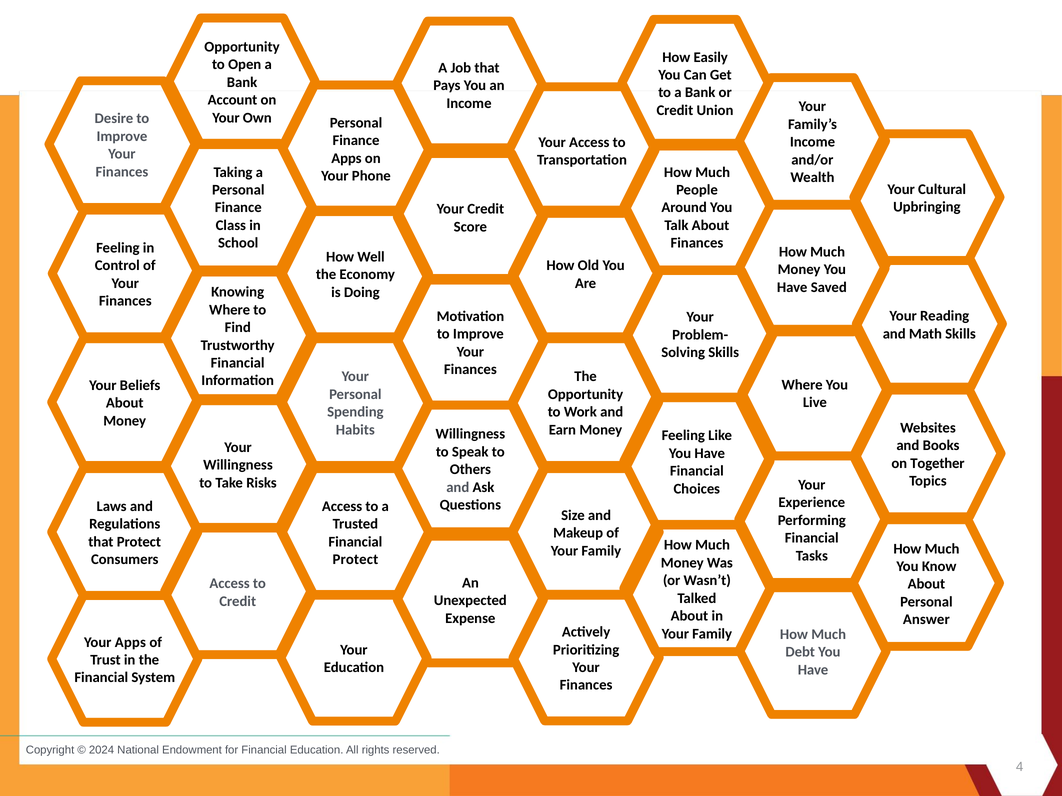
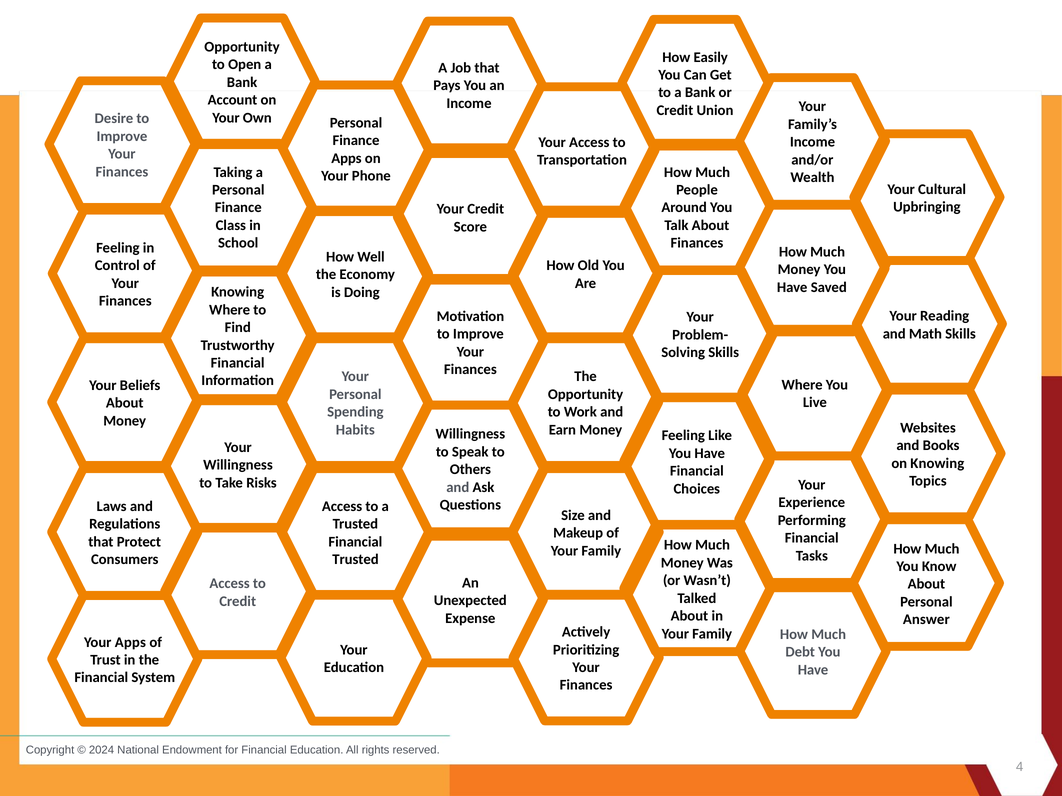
on Together: Together -> Knowing (937, 464)
Protect: Protect -> Trusted (355, 560)
